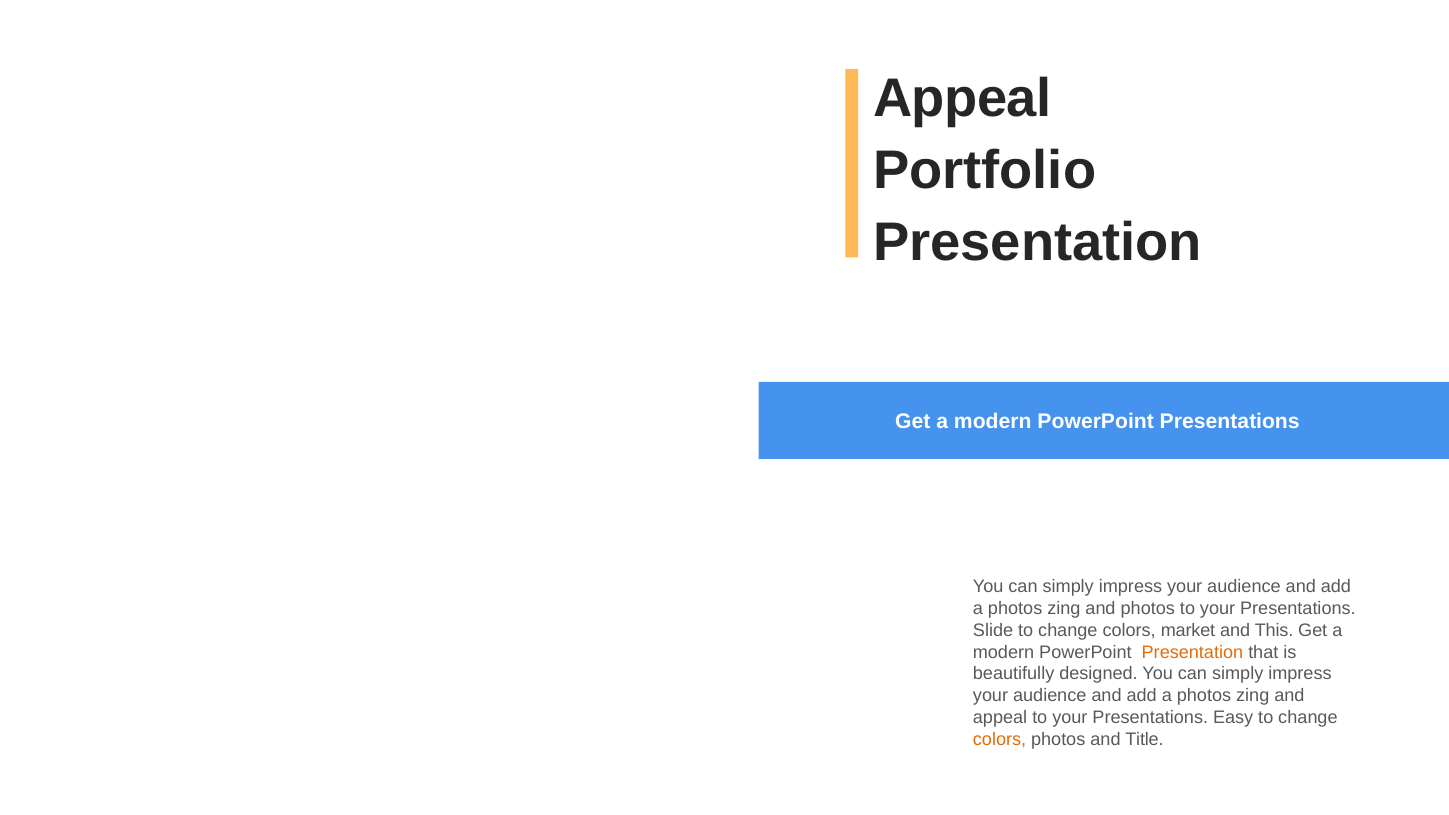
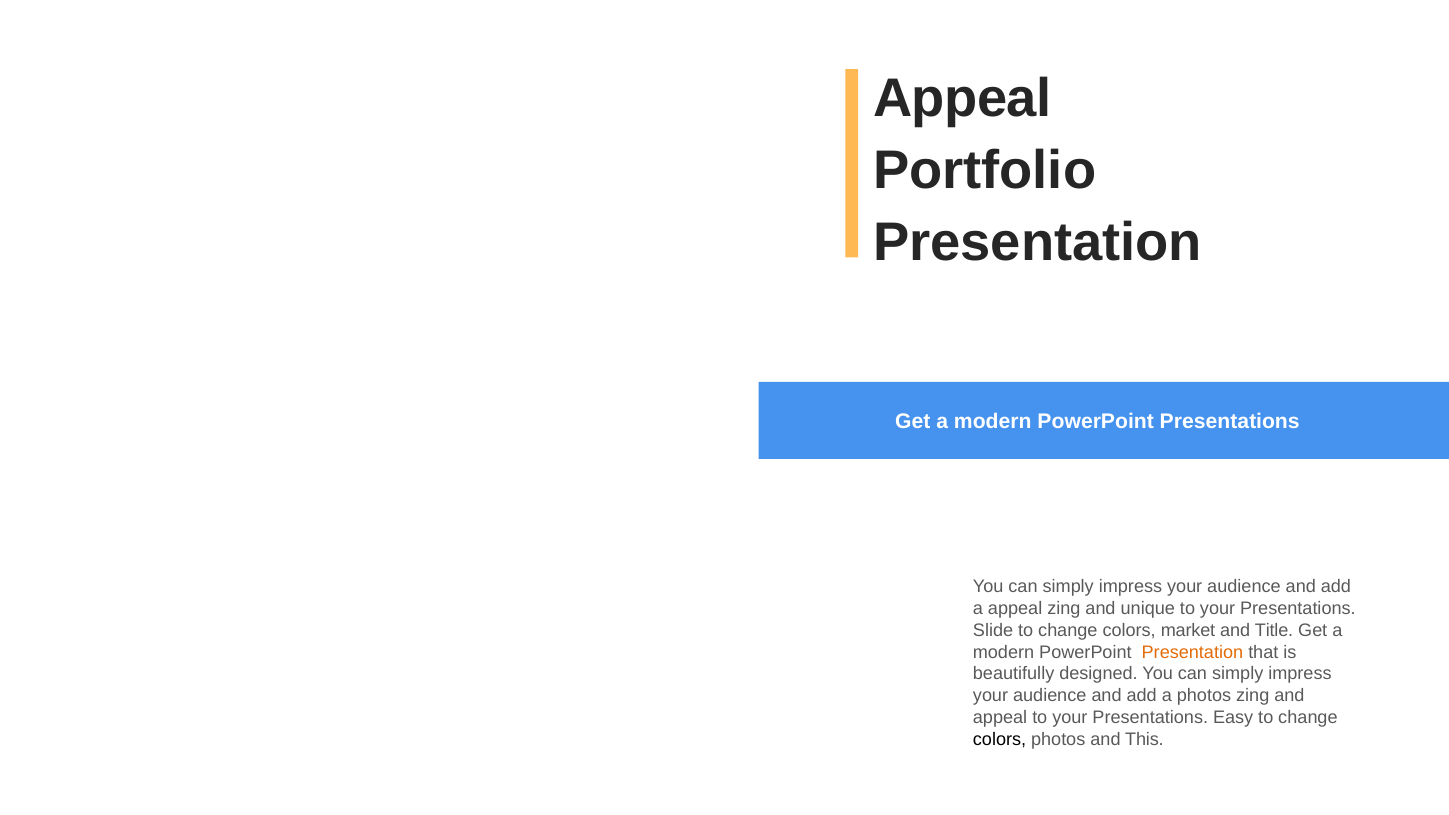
photos: photos -> appeal (1015, 609)
and photos: photos -> unique (1148, 609)
This: This -> Title (1274, 630)
colors colour: orange -> black (1000, 739)
Title: Title -> This (1144, 739)
